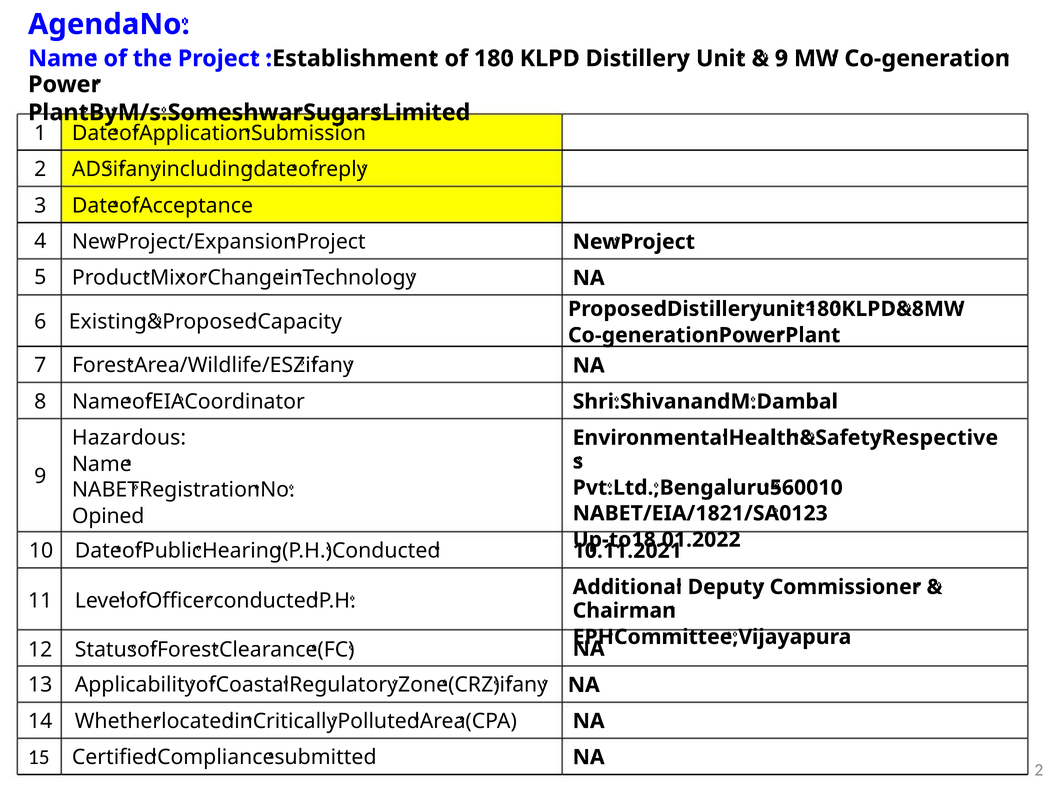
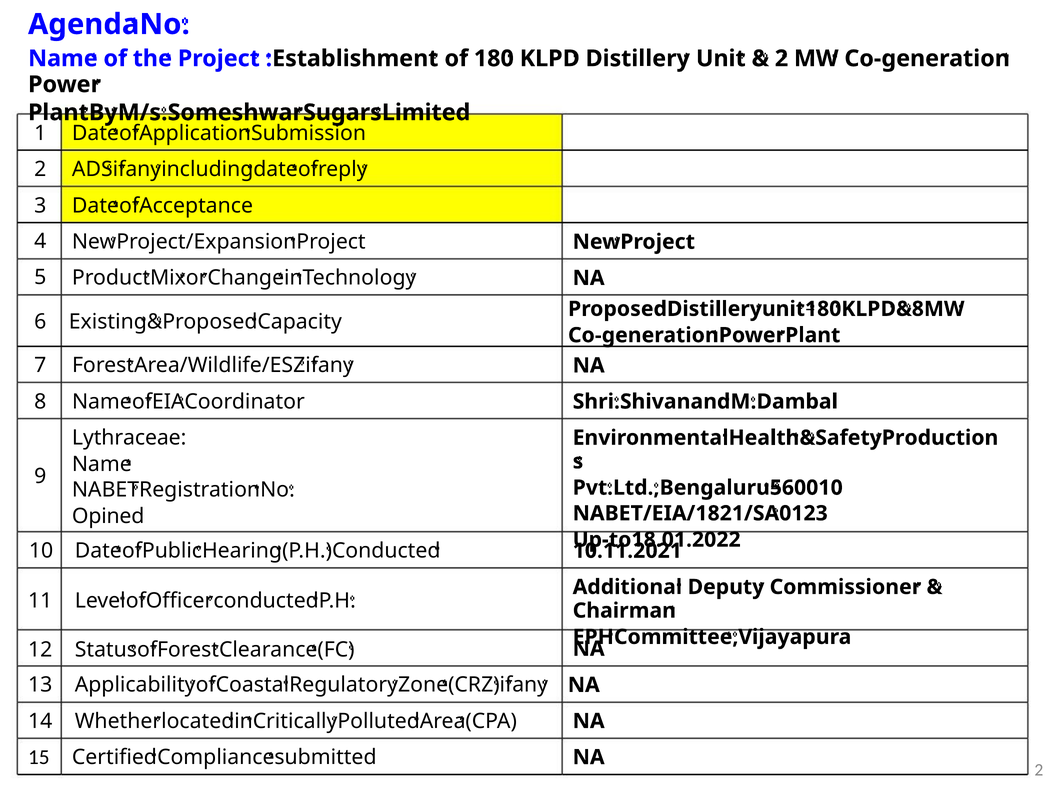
9: 9 -> 2 (781, 59)
Hazardous: Hazardous -> Lythraceae (129, 438)
Respective: Respective -> Production (940, 438)
